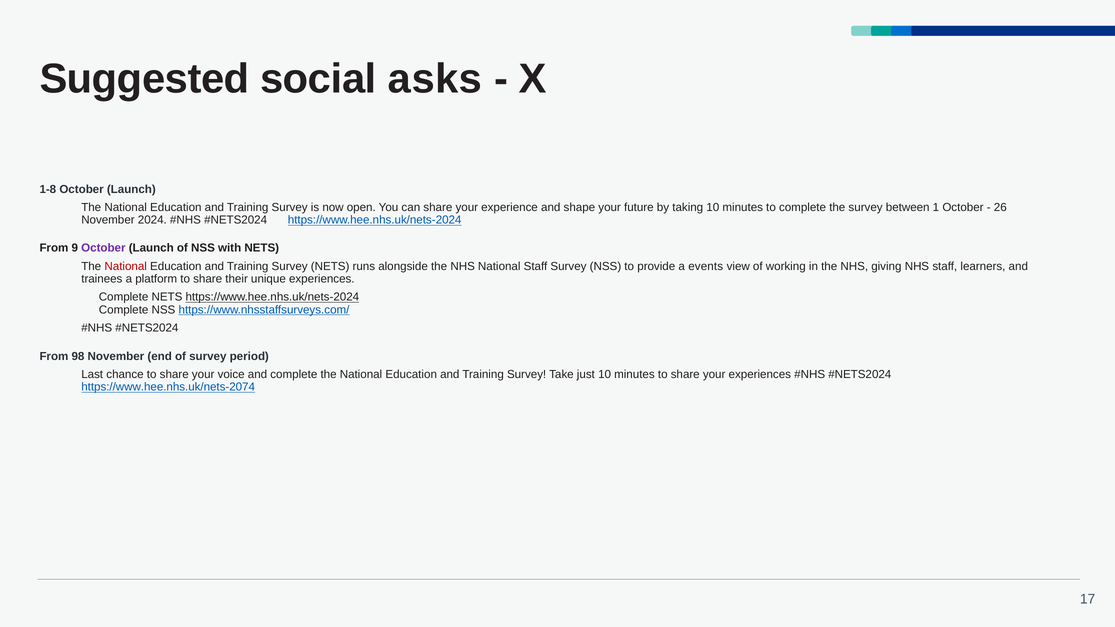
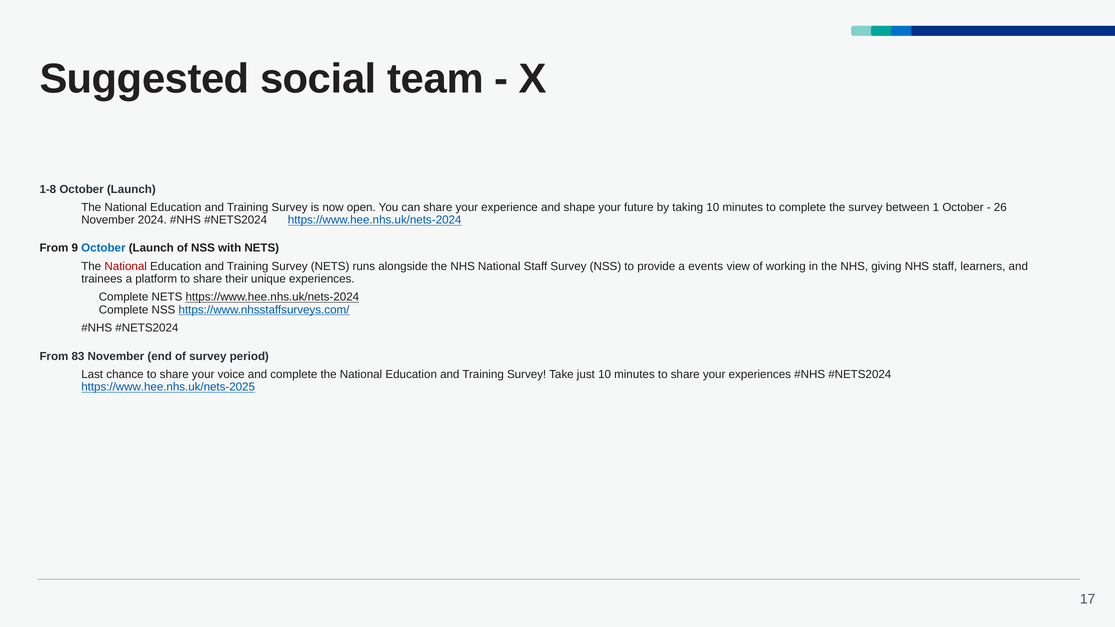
asks: asks -> team (435, 79)
October colour: purple -> blue (103, 248)
98: 98 -> 83 (78, 356)
https://www.hee.nhs.uk/nets-2074: https://www.hee.nhs.uk/nets-2074 -> https://www.hee.nhs.uk/nets-2025 (168, 387)
